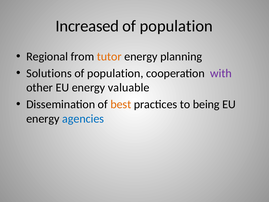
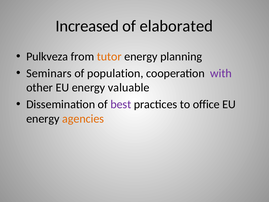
population: population -> elaborated (176, 26)
Regional: Regional -> Pulkveza (47, 56)
Solutions: Solutions -> Seminars (49, 73)
best colour: orange -> purple (121, 104)
being: being -> office (206, 104)
agencies colour: blue -> orange (83, 119)
